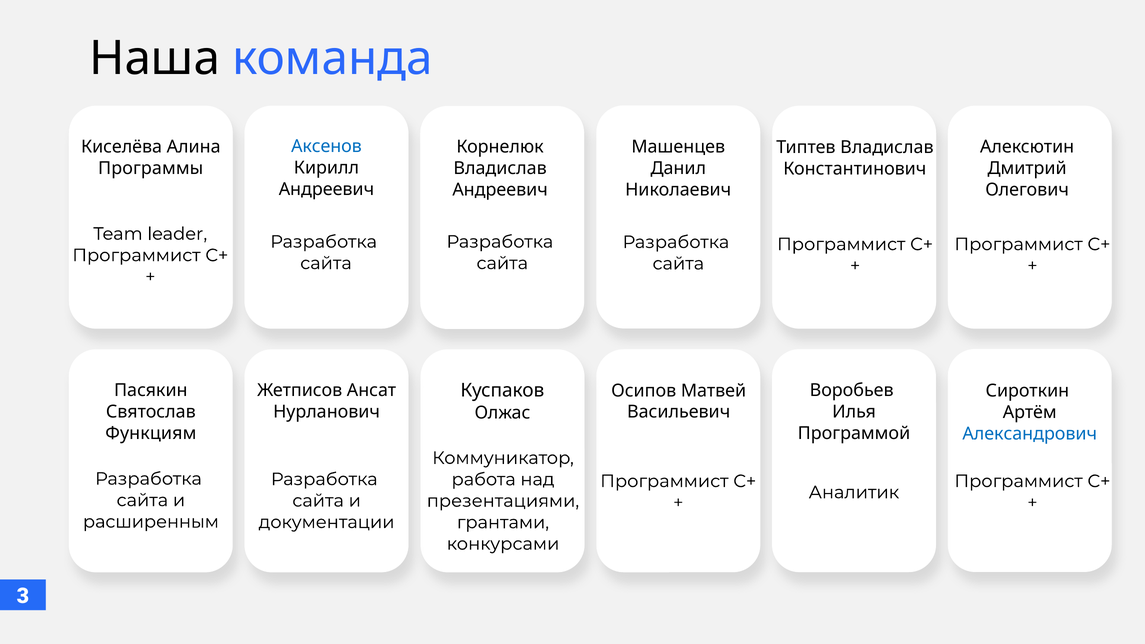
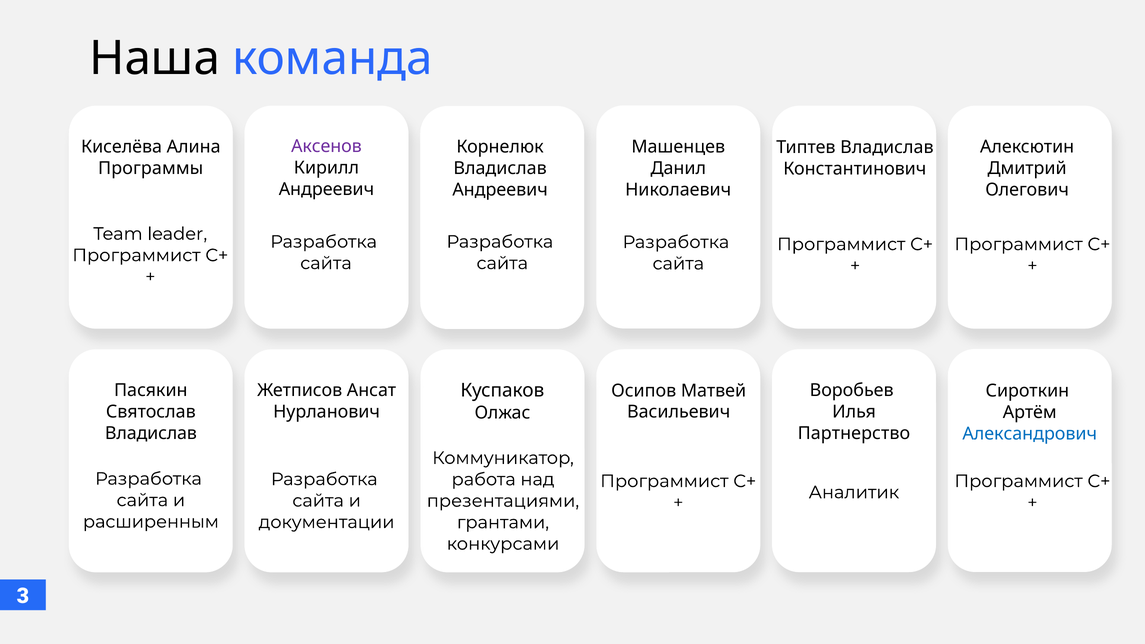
Аксенов colour: blue -> purple (326, 147)
Функциям: Функциям -> Владислав (151, 433)
Программой: Программой -> Партнерство (854, 433)
